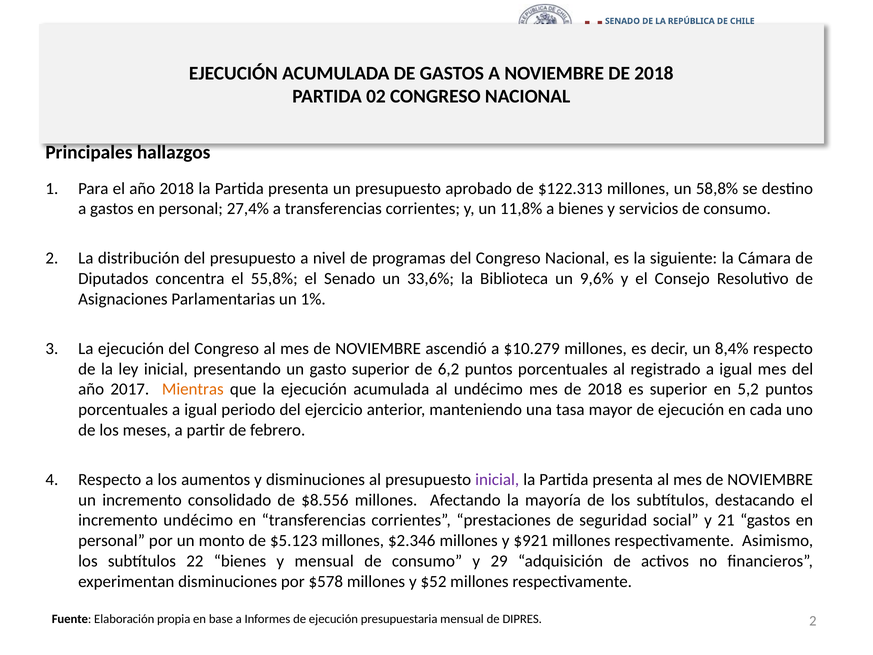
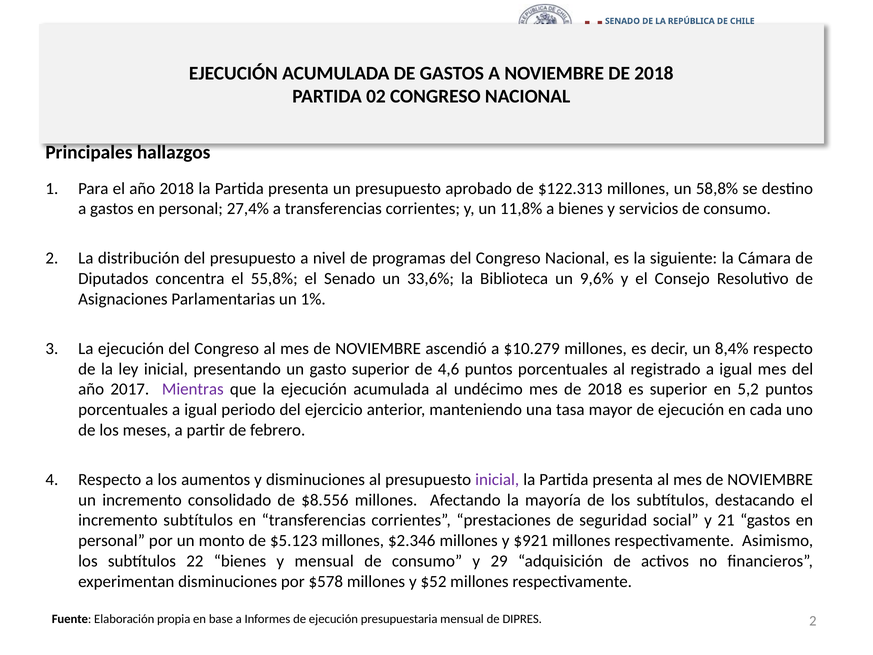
6,2: 6,2 -> 4,6 (449, 369)
Mientras colour: orange -> purple (193, 389)
incremento undécimo: undécimo -> subtítulos (198, 520)
